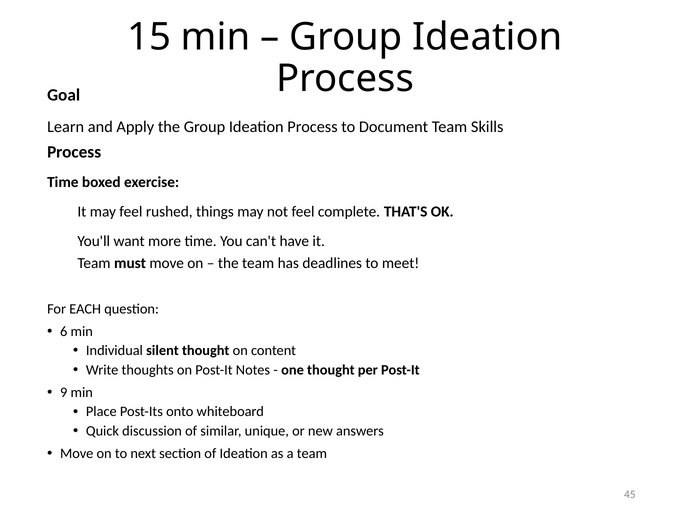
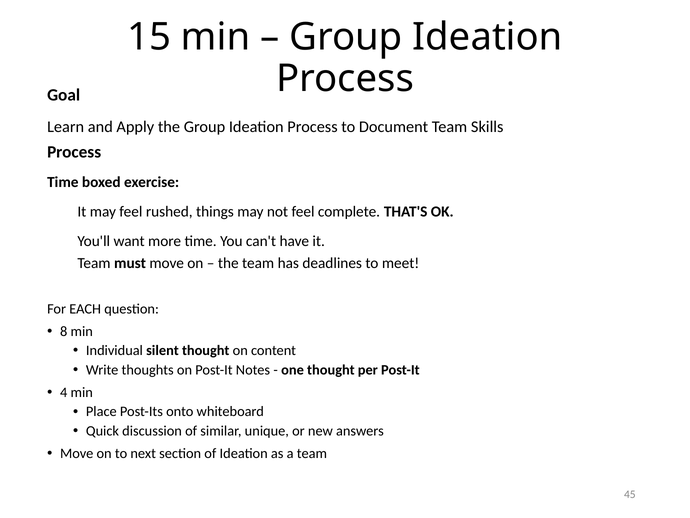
6: 6 -> 8 (64, 331)
9: 9 -> 4 (64, 392)
